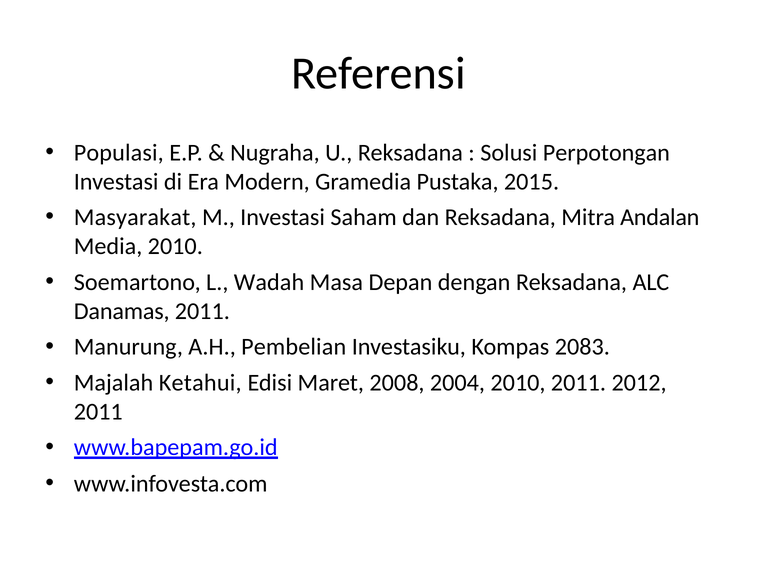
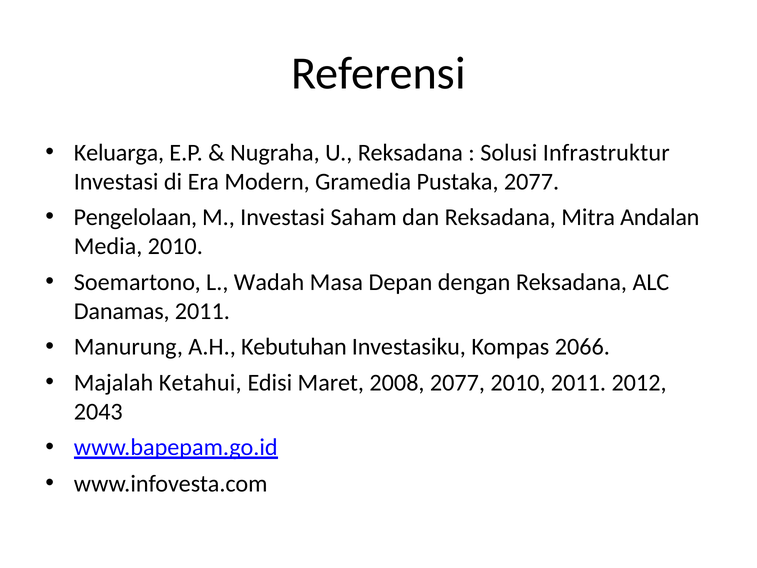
Populasi: Populasi -> Keluarga (119, 152)
Perpotongan: Perpotongan -> Infrastruktur (606, 152)
Pustaka 2015: 2015 -> 2077 (532, 181)
Masyarakat: Masyarakat -> Pengelolaan (135, 217)
Pembelian: Pembelian -> Kebutuhan (294, 347)
2083: 2083 -> 2066 (582, 347)
2008 2004: 2004 -> 2077 (457, 382)
2011: 2011 -> 2043 (98, 411)
